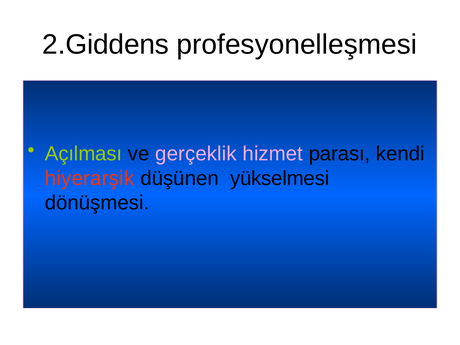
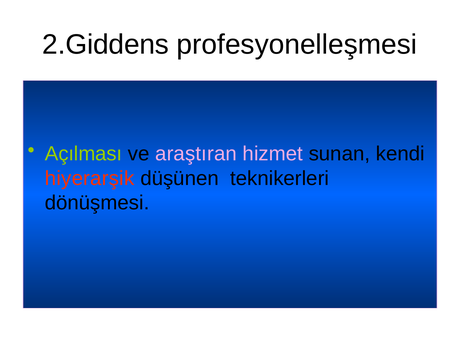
gerçeklik: gerçeklik -> araştıran (196, 154)
parası: parası -> sunan (339, 154)
yükselmesi: yükselmesi -> teknikerleri (280, 178)
